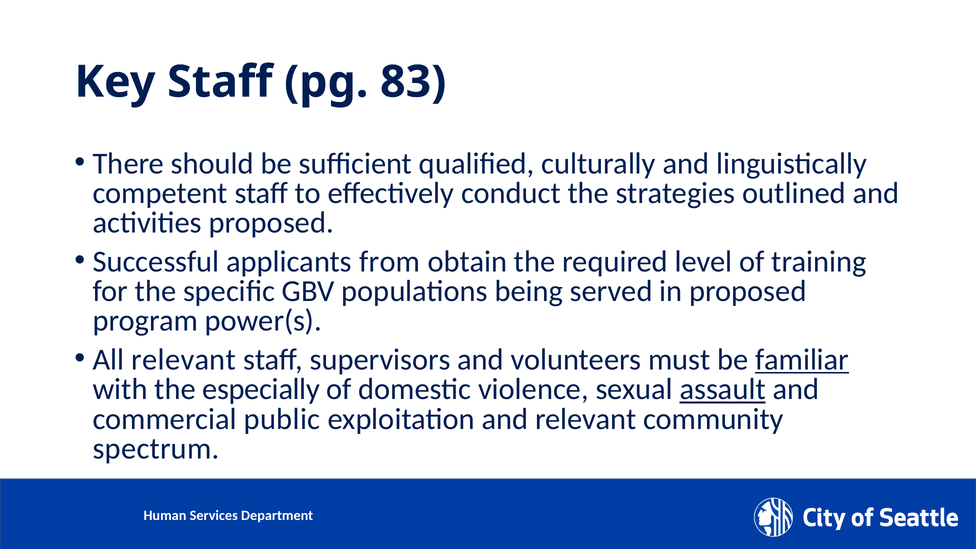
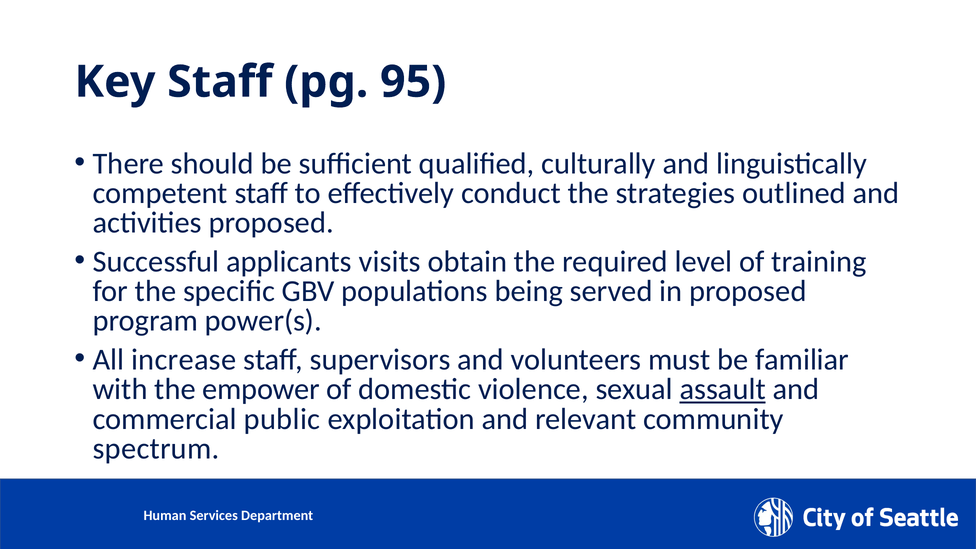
83: 83 -> 95 (413, 82)
from: from -> visits (390, 262)
All relevant: relevant -> increase (184, 360)
familiar underline: present -> none (802, 360)
especially: especially -> empower (261, 389)
